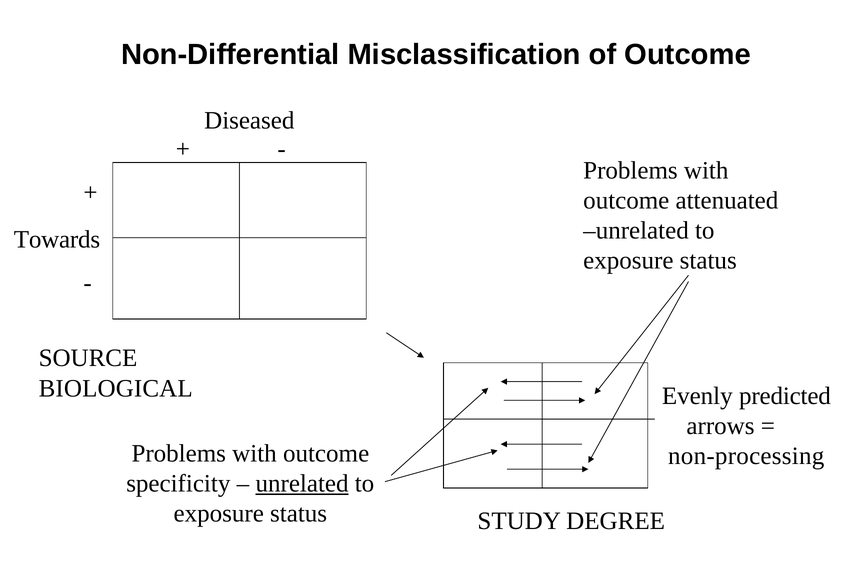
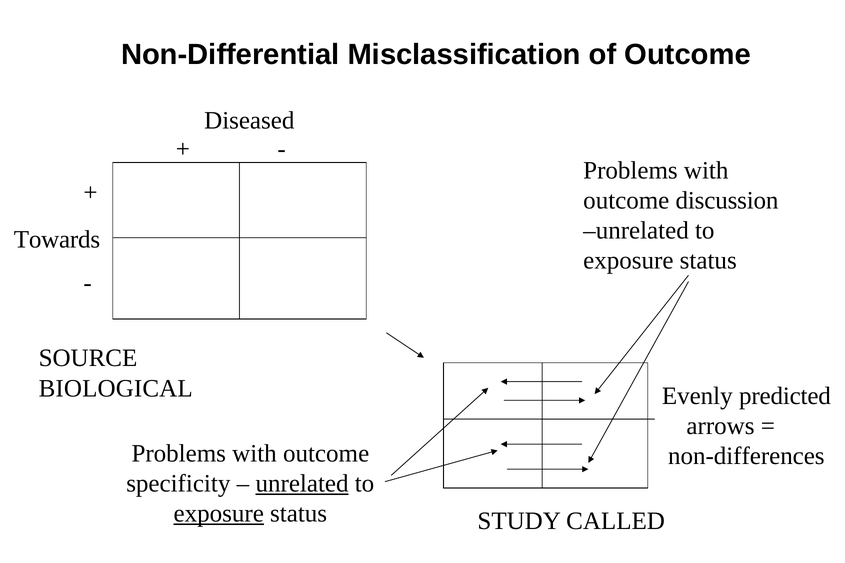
attenuated: attenuated -> discussion (727, 201)
non-processing: non-processing -> non-differences (746, 456)
exposure underline: none -> present (219, 514)
DEGREE: DEGREE -> CALLED (616, 521)
